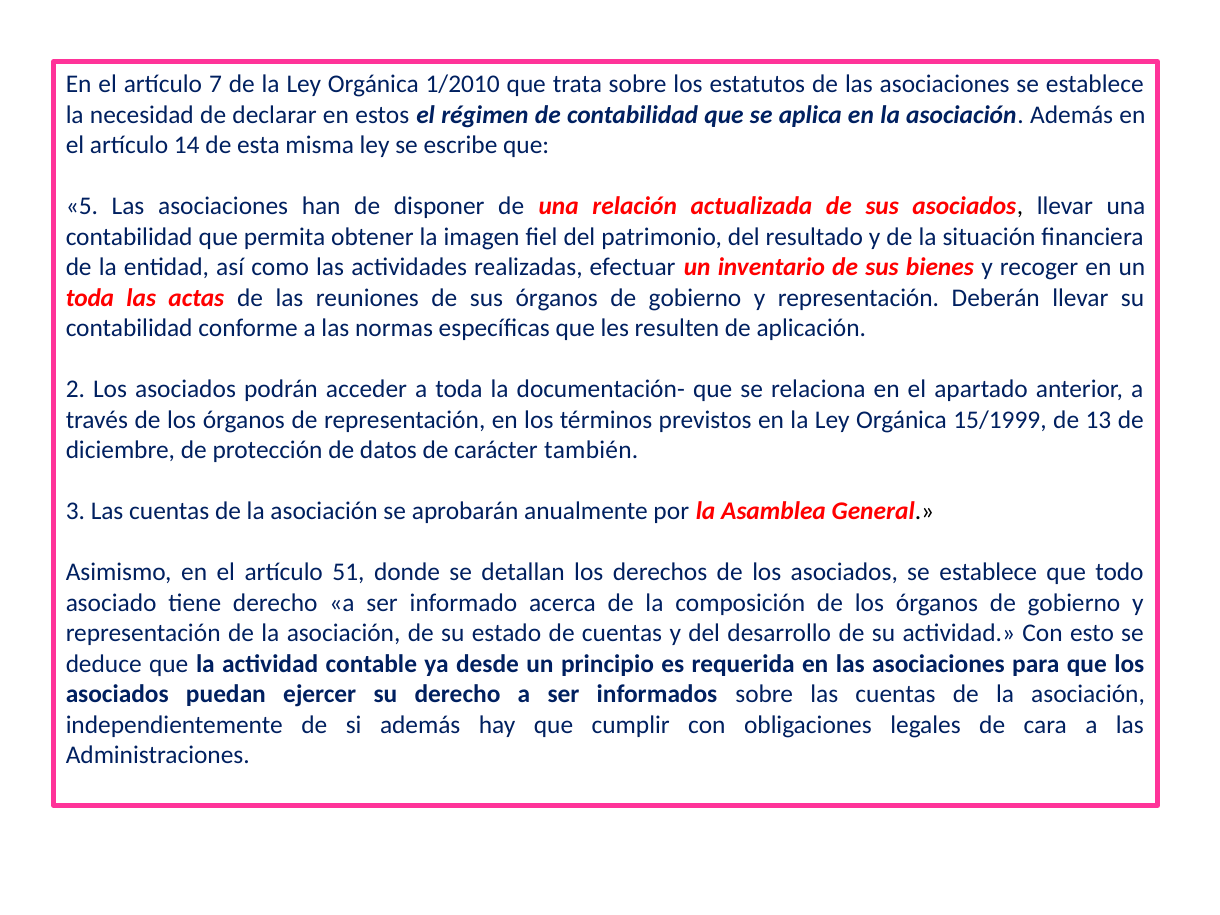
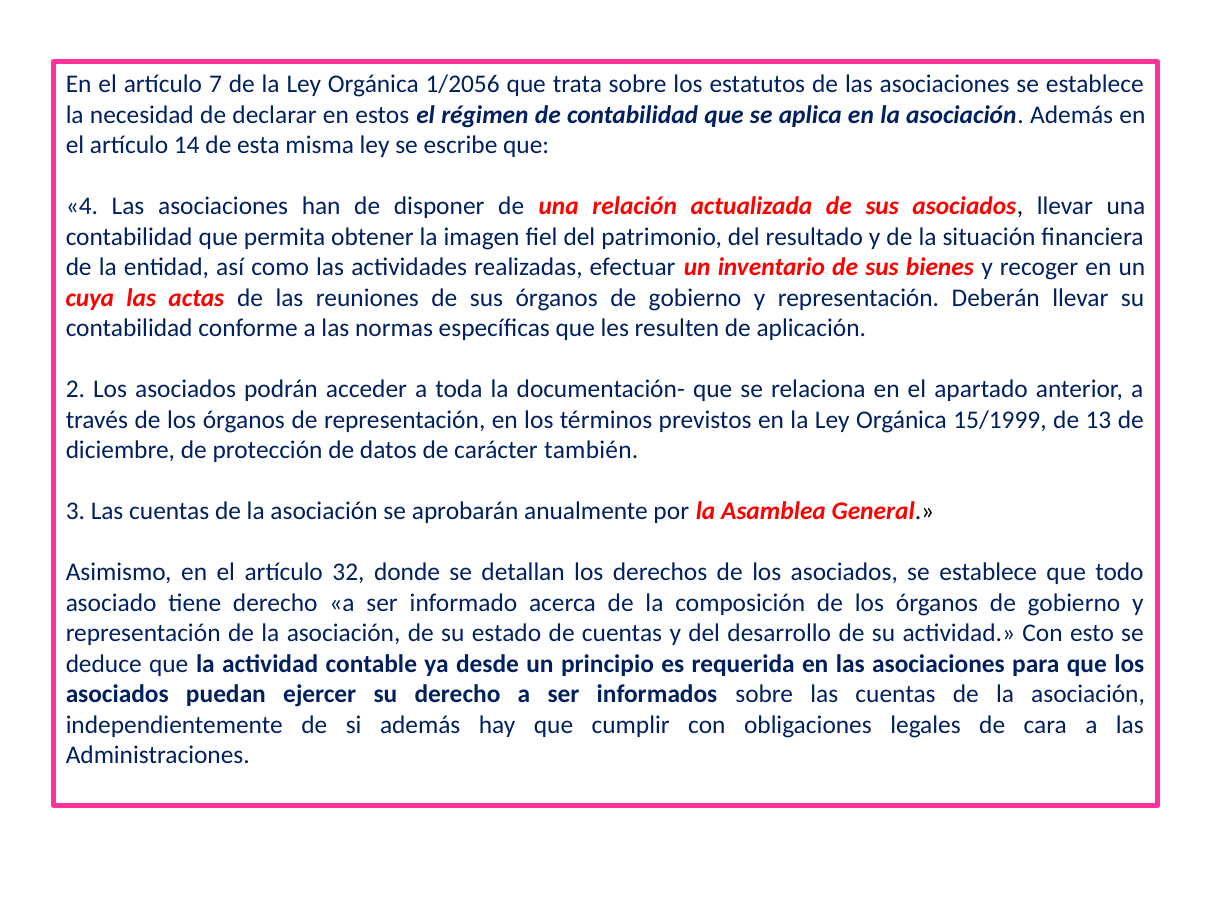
1/2010: 1/2010 -> 1/2056 (463, 85)
5: 5 -> 4 (82, 207)
toda: toda -> cuya (90, 298)
51: 51 -> 32 (348, 573)
